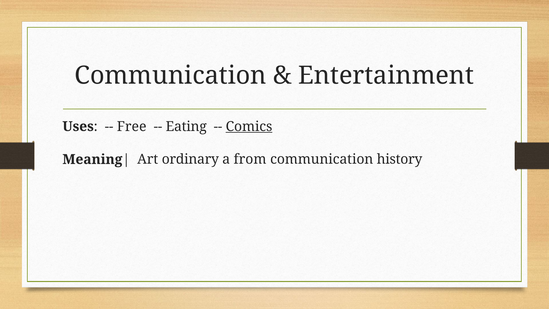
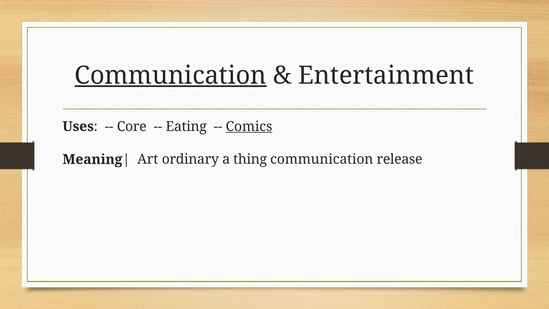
Communication underline: none -> present (171, 75)
Free: Free -> Core (132, 126)
from: from -> thing (250, 159)
history: history -> release (400, 159)
